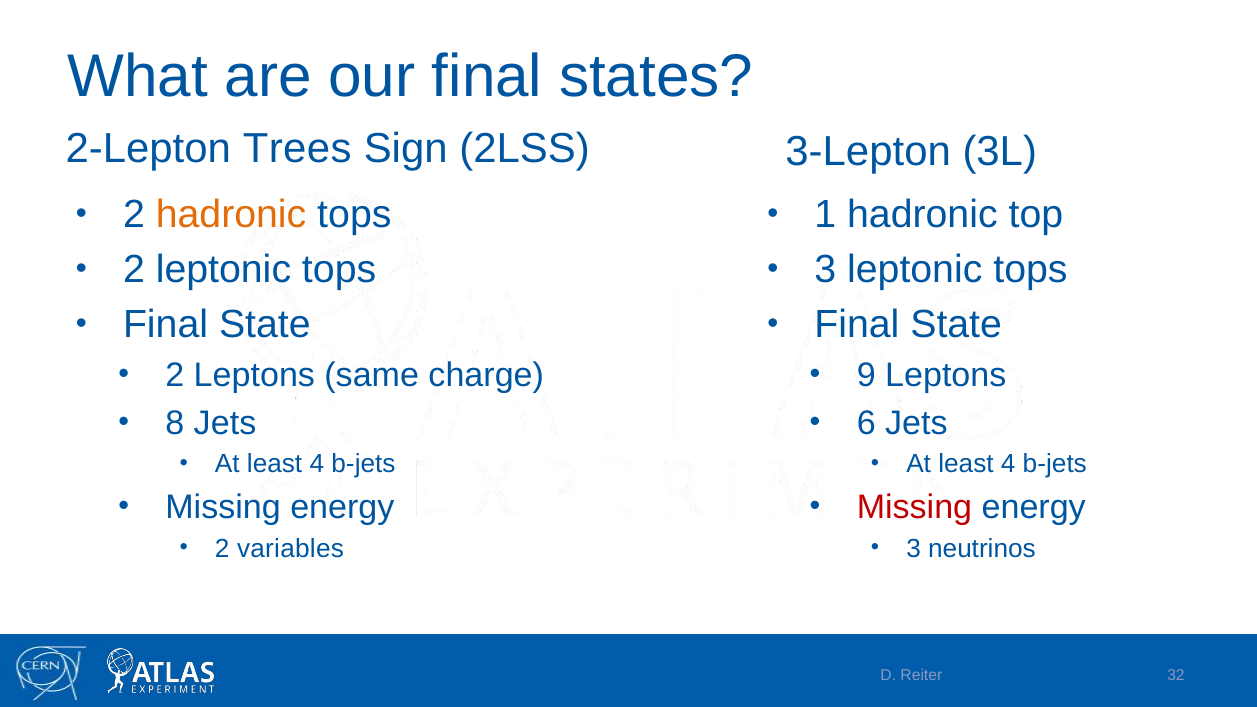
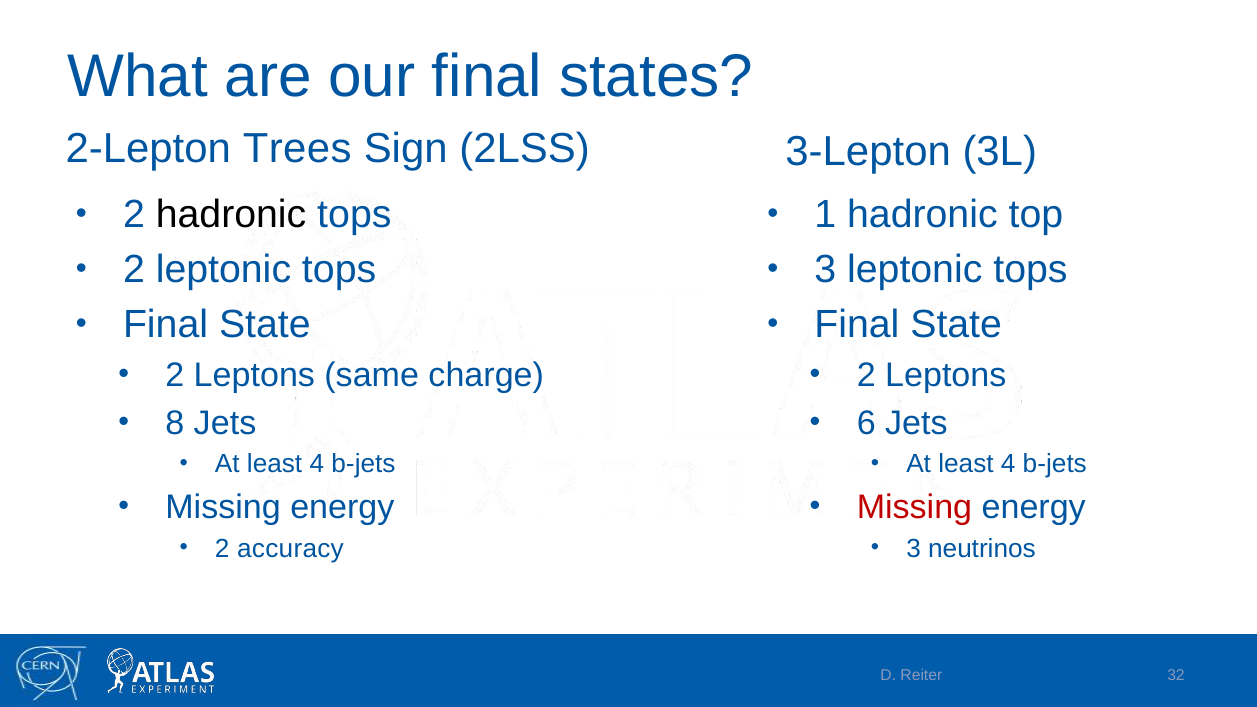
hadronic colour: orange -> black (231, 215)
9: 9 -> 2 (866, 376)
variables: variables -> accuracy (290, 549)
